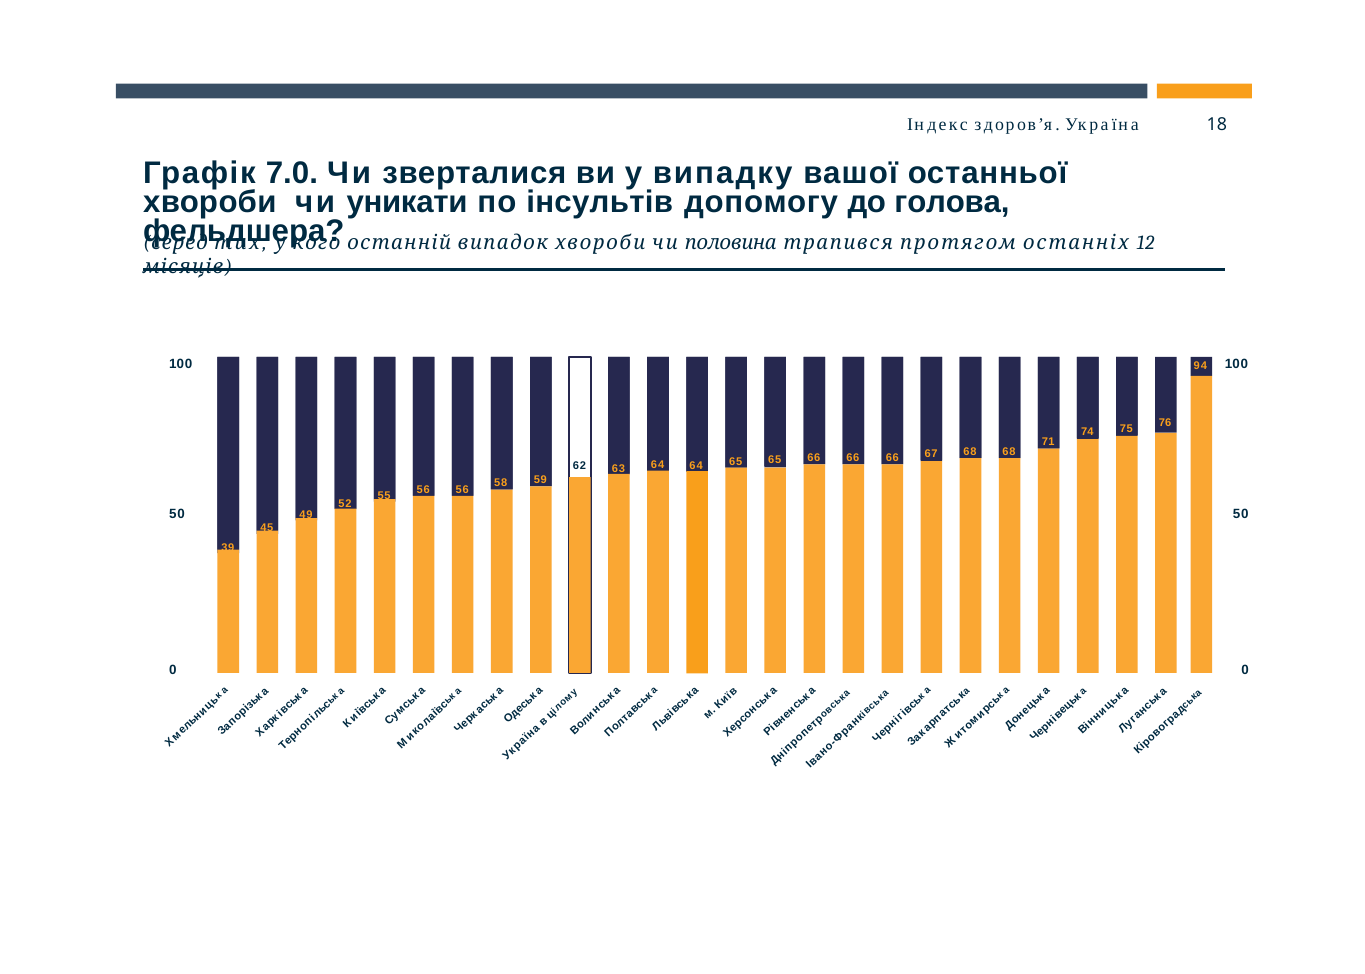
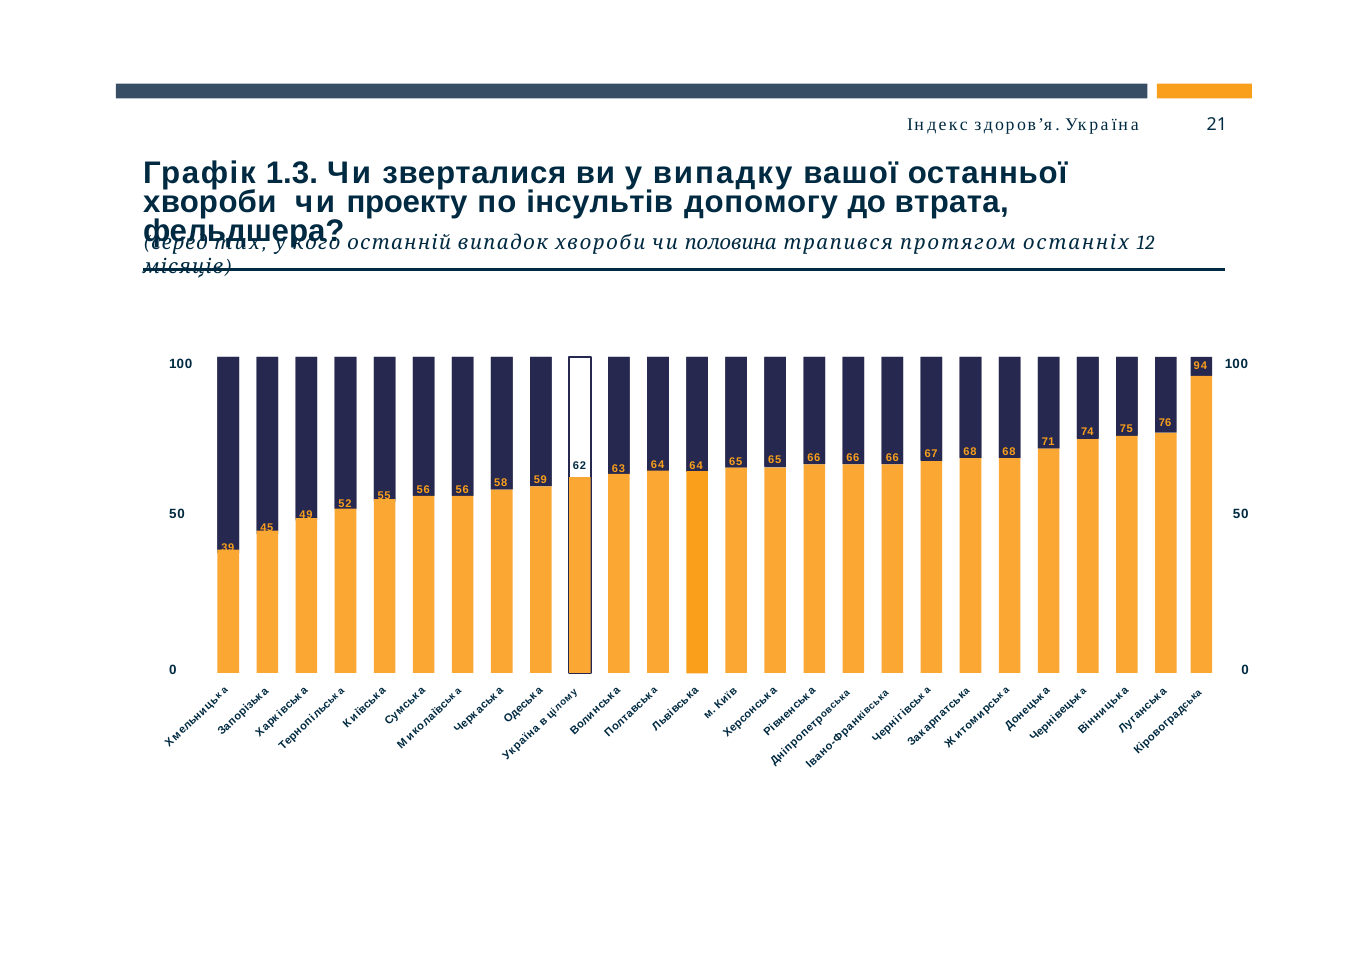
18: 18 -> 21 (1217, 125)
7.0: 7.0 -> 1.3 (292, 174)
уникати: уникати -> проекту (407, 202)
голова: голова -> втрата (952, 202)
